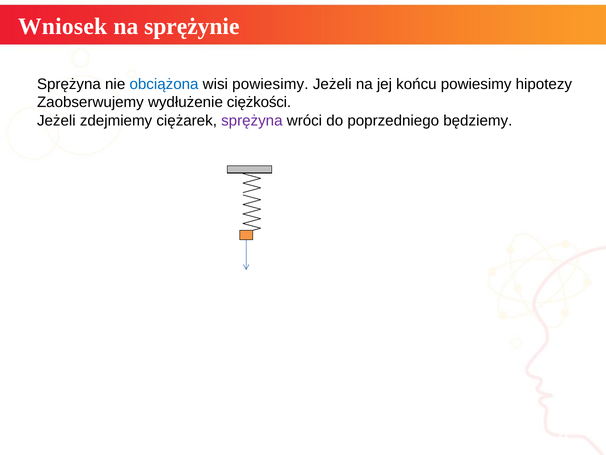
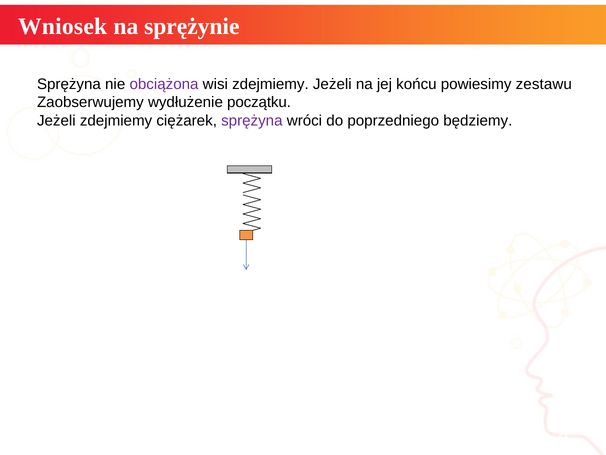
obciążona colour: blue -> purple (164, 84)
wisi powiesimy: powiesimy -> zdejmiemy (270, 84)
hipotezy: hipotezy -> zestawu (544, 84)
ciężkości: ciężkości -> początku (259, 102)
